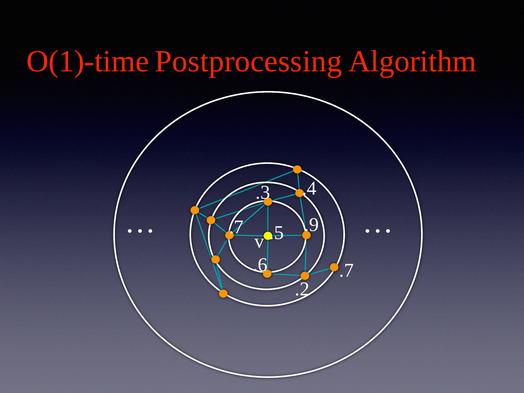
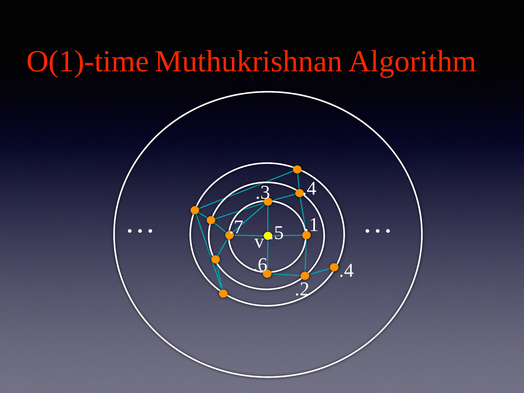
Postprocessing: Postprocessing -> Muthukrishnan (249, 61)
.9: .9 -> .1 (312, 225)
.7: .7 -> .4 (346, 270)
